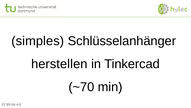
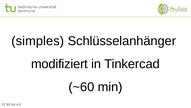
herstellen: herstellen -> modifiziert (59, 64)
~70: ~70 -> ~60 (81, 87)
